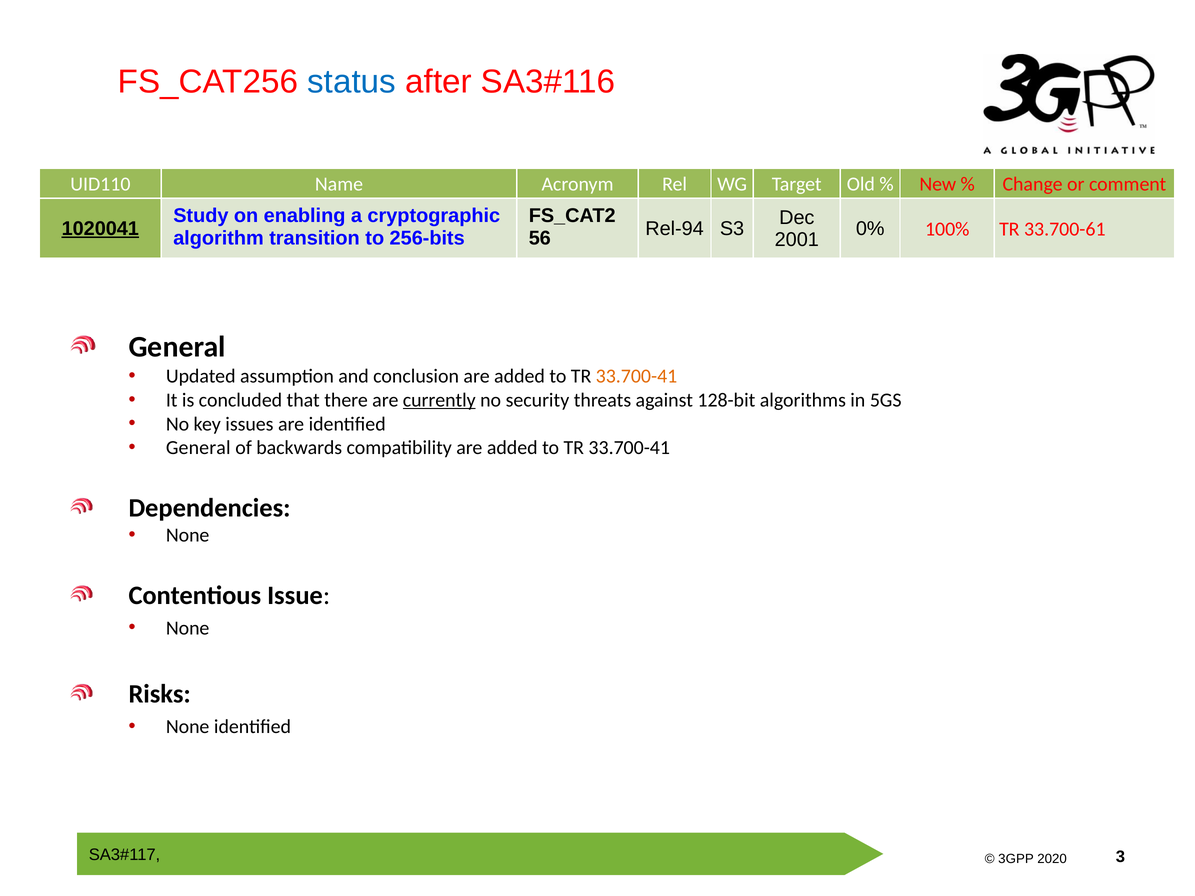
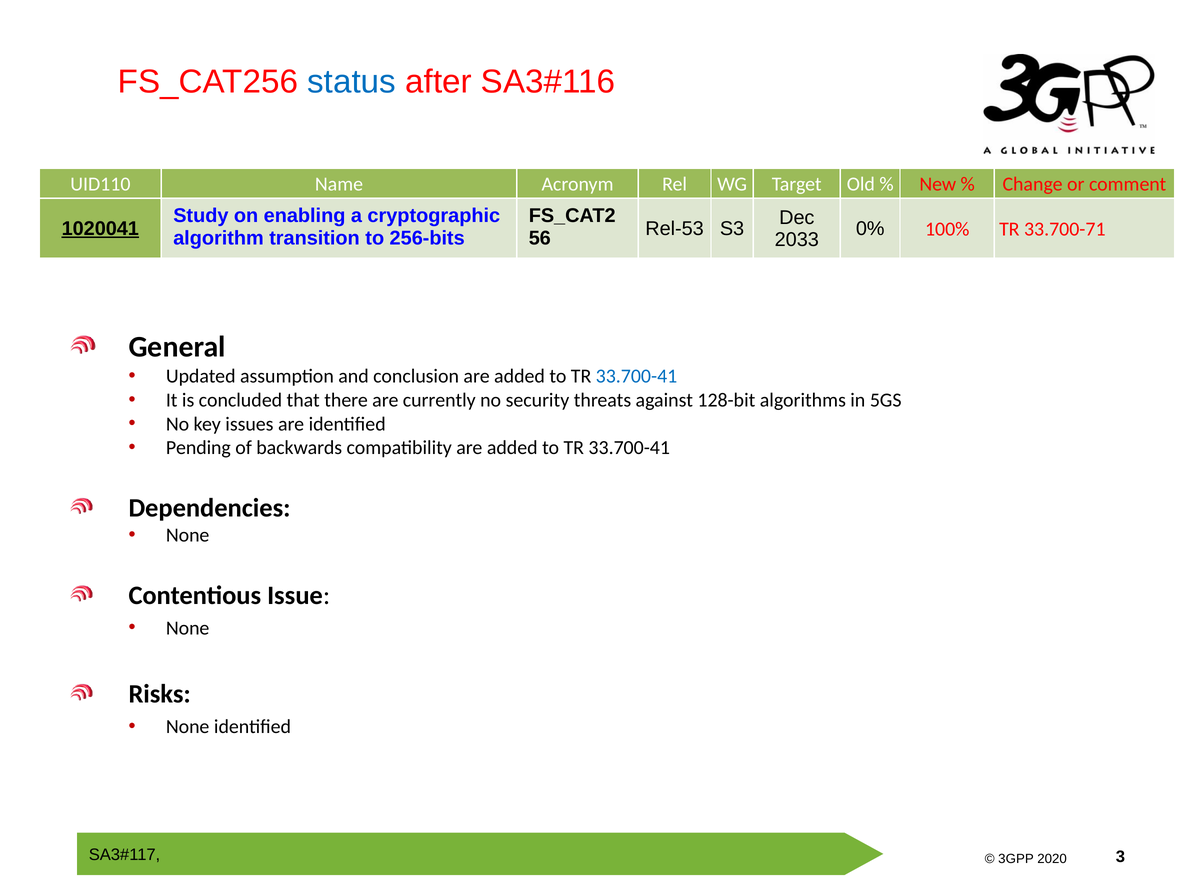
33.700-61: 33.700-61 -> 33.700-71 (1065, 229)
Rel-94: Rel-94 -> Rel-53 (675, 229)
2001: 2001 -> 2033 (797, 240)
33.700-41 colour: orange -> blue (636, 376)
currently underline: present -> none (439, 400)
General: General -> Pending (198, 448)
